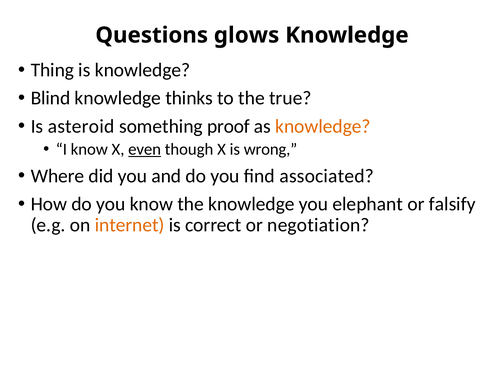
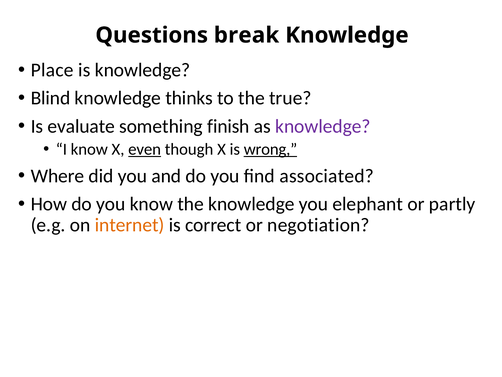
glows: glows -> break (247, 35)
Thing: Thing -> Place (52, 70)
asteroid: asteroid -> evaluate (81, 126)
proof: proof -> finish (228, 126)
knowledge colour: orange -> purple (323, 126)
wrong underline: none -> present (270, 149)
falsify: falsify -> partly (452, 204)
